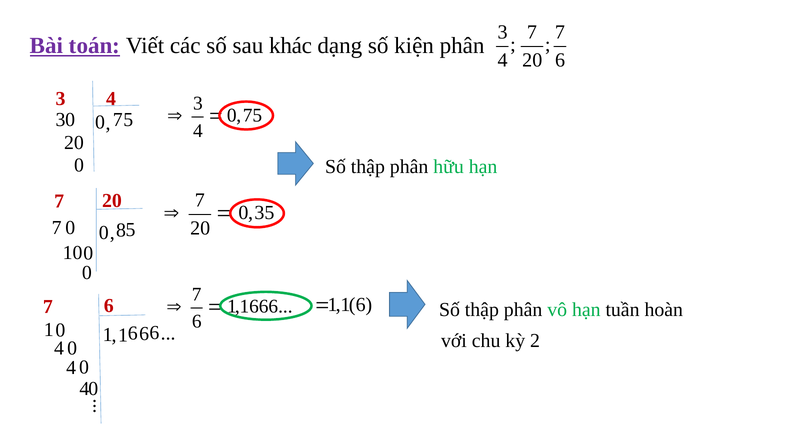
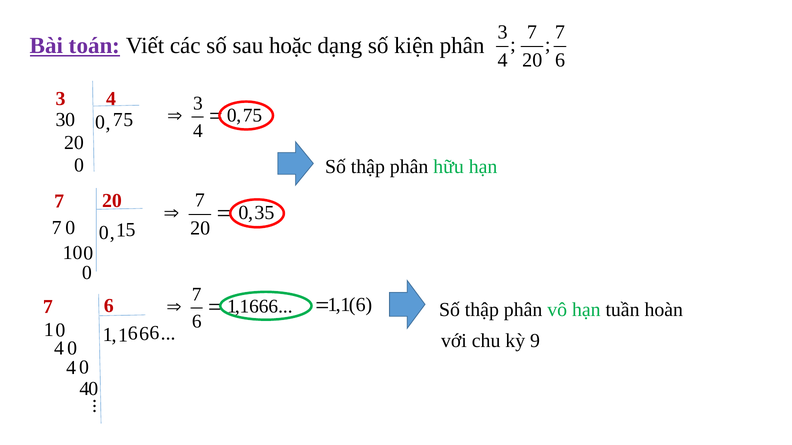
khác: khác -> hoặc (291, 46)
7 8: 8 -> 1 (121, 231)
2: 2 -> 9 (535, 341)
